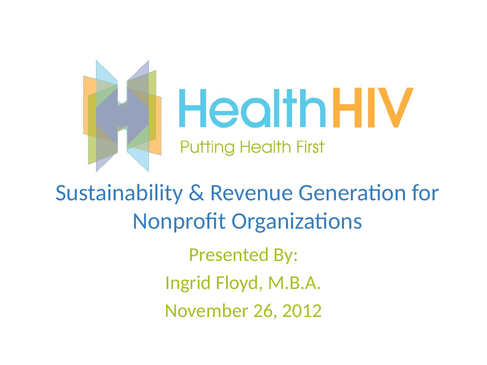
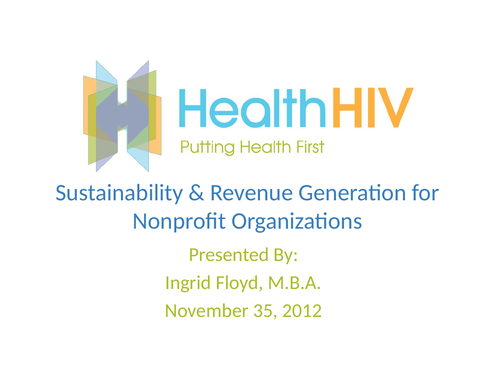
26: 26 -> 35 (265, 311)
